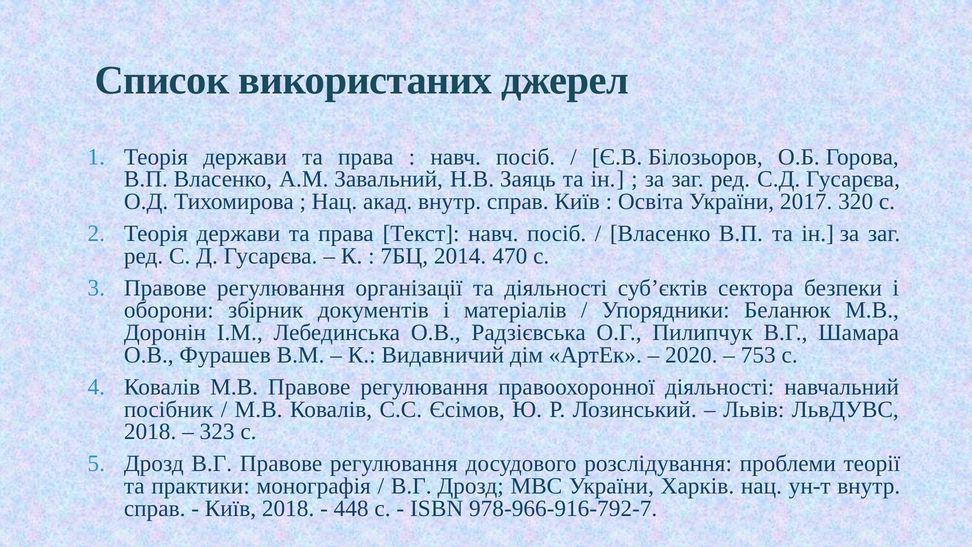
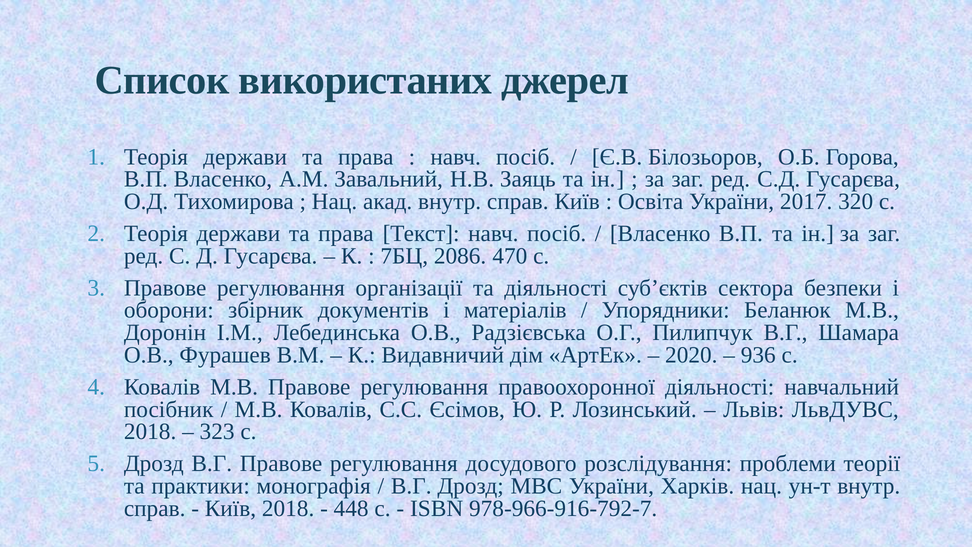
2014: 2014 -> 2086 (460, 256)
753: 753 -> 936 (758, 355)
